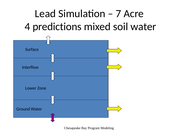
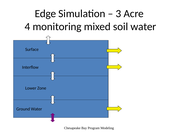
Lead: Lead -> Edge (45, 14)
7: 7 -> 3 (118, 14)
predictions: predictions -> monitoring (57, 27)
